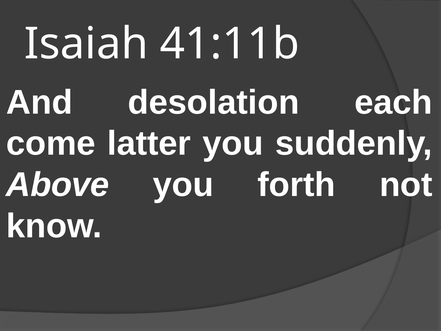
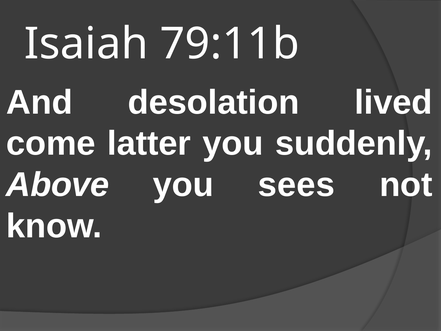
41:11b: 41:11b -> 79:11b (230, 44)
each: each -> lived (394, 102)
forth: forth -> sees (296, 185)
